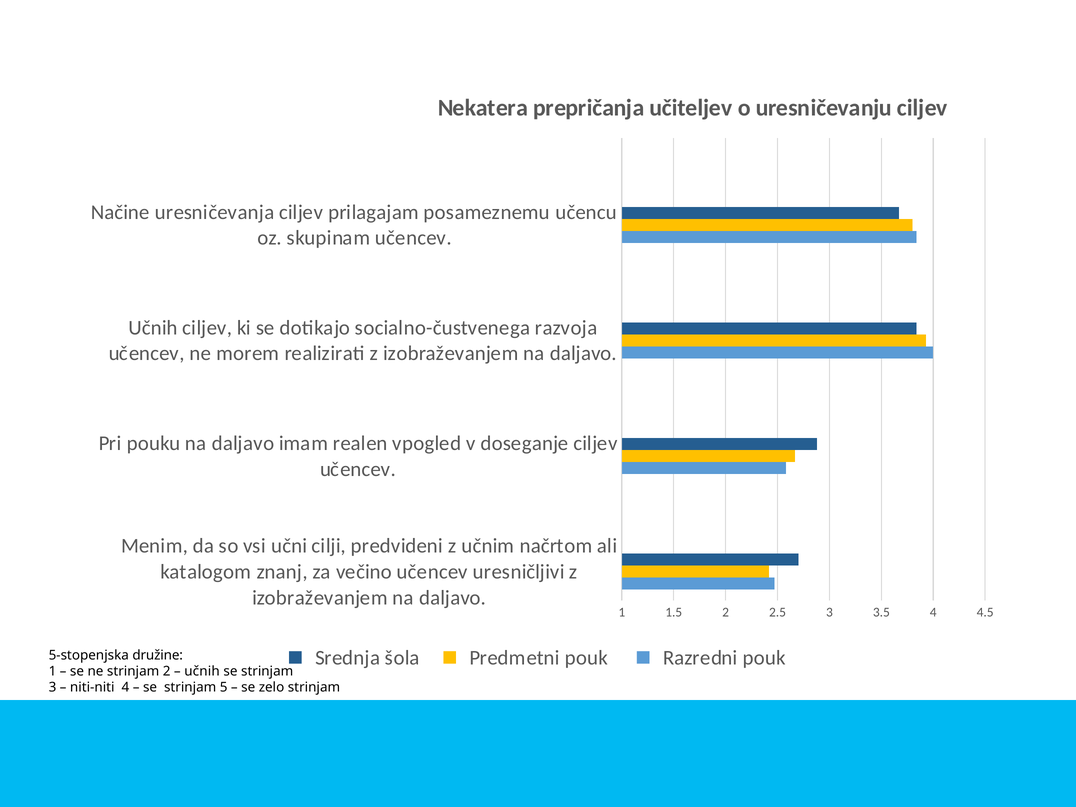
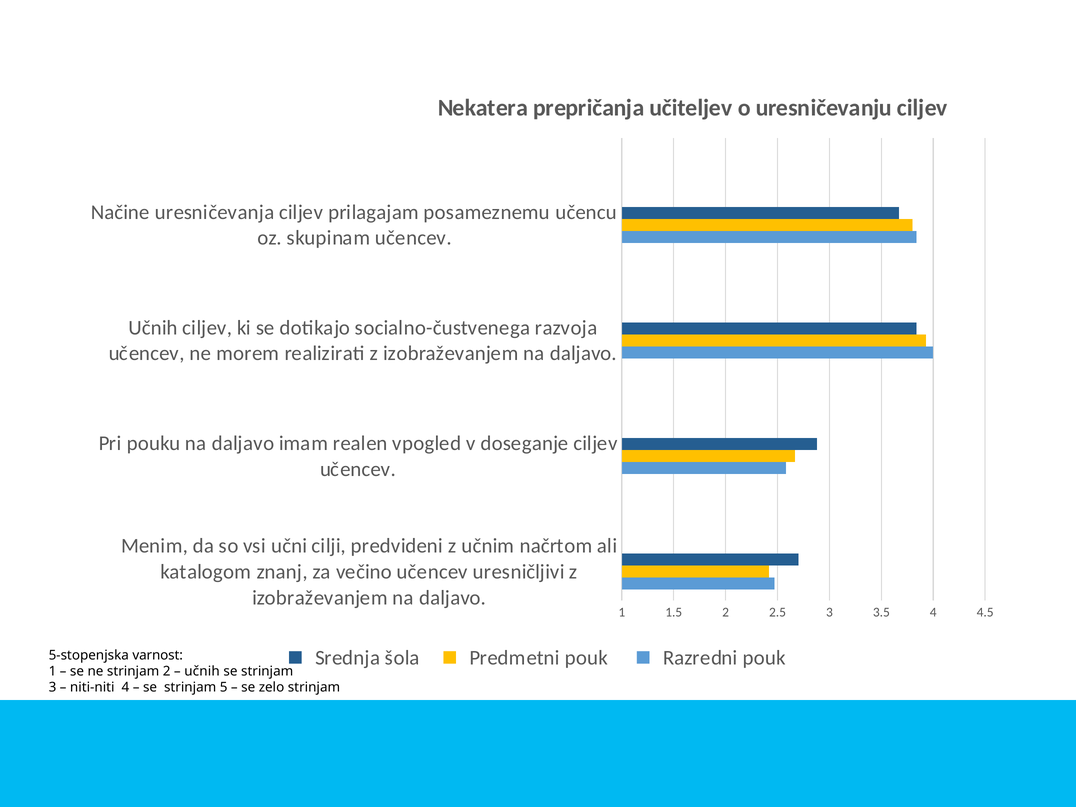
družine: družine -> varnost (158, 655)
